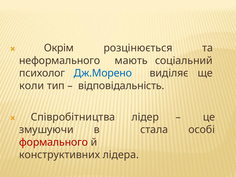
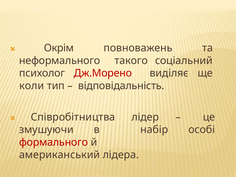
розцінюється: розцінюється -> повноважень (138, 48)
мають: мають -> такого (131, 61)
Дж.Морено colour: blue -> red (103, 73)
стала: стала -> набір (154, 130)
конструктивних: конструктивних -> американський (60, 155)
